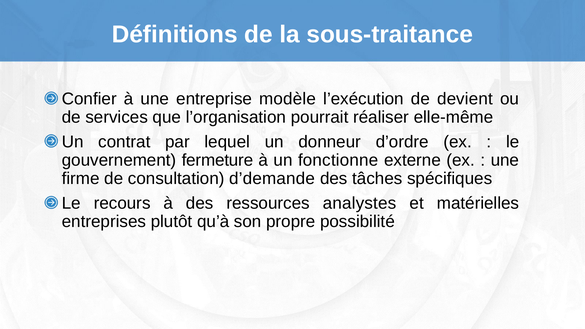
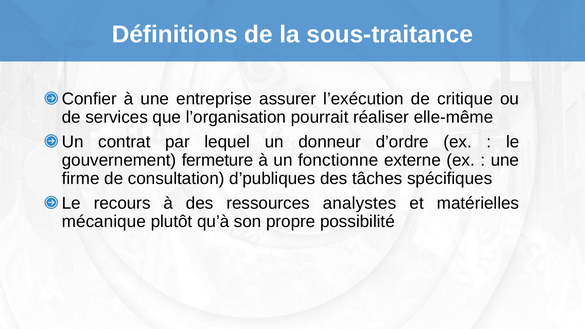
modèle: modèle -> assurer (288, 99)
devient: devient -> critique (465, 99)
d’demande: d’demande -> d’publiques (272, 179)
entreprises: entreprises -> mécanique (104, 222)
